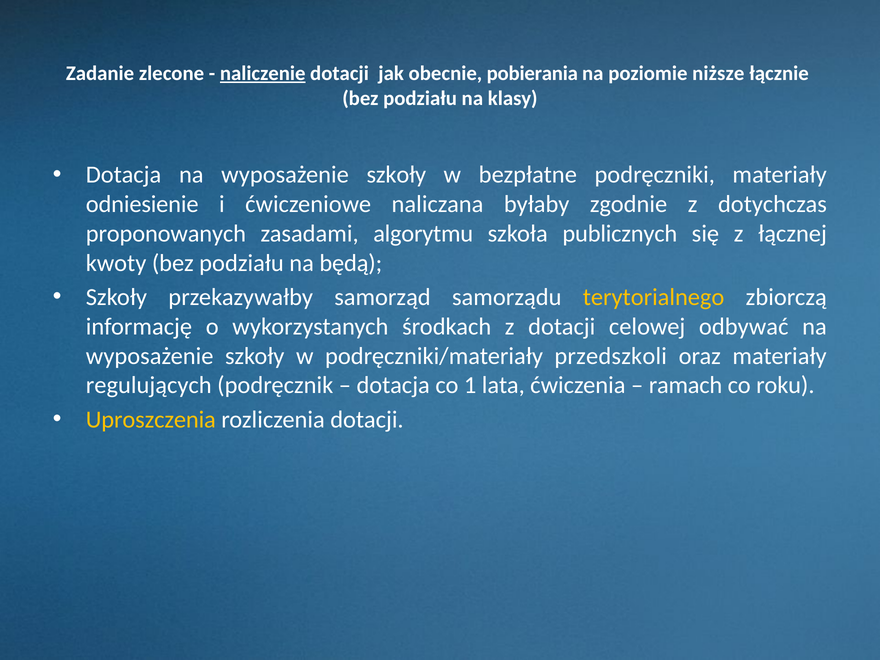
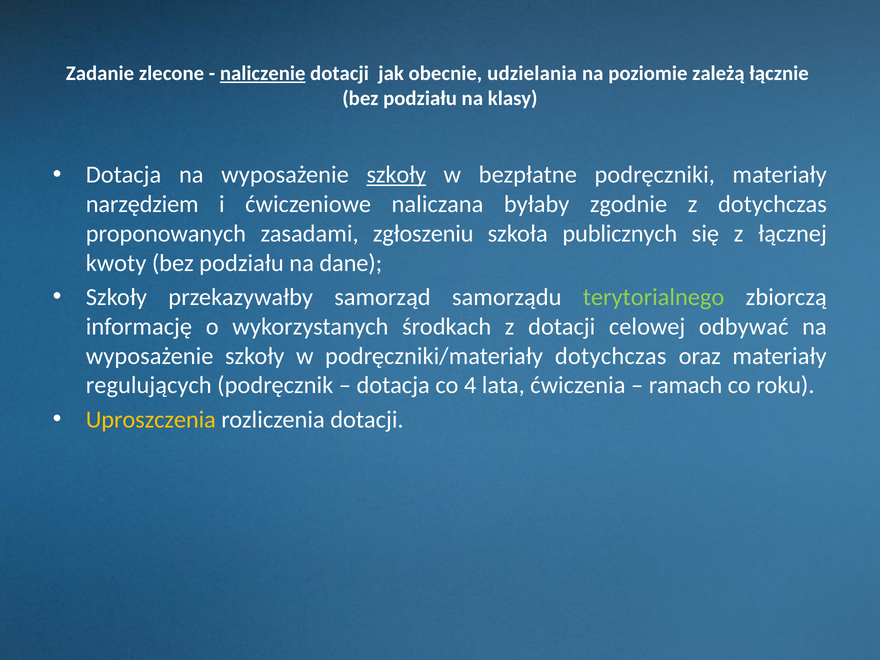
pobierania: pobierania -> udzielania (532, 73)
niższe: niższe -> zależą (718, 73)
szkoły underline: none -> present (396, 175)
odniesienie: odniesienie -> narzędziem (142, 204)
algorytmu: algorytmu -> zgłoszeniu (423, 234)
będą: będą -> dane (351, 263)
terytorialnego colour: yellow -> light green (654, 297)
podręczniki/materiały przedszkoli: przedszkoli -> dotychczas (611, 356)
1: 1 -> 4 (470, 385)
